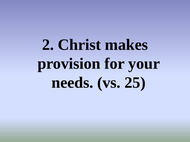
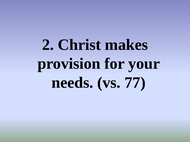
25: 25 -> 77 (135, 83)
